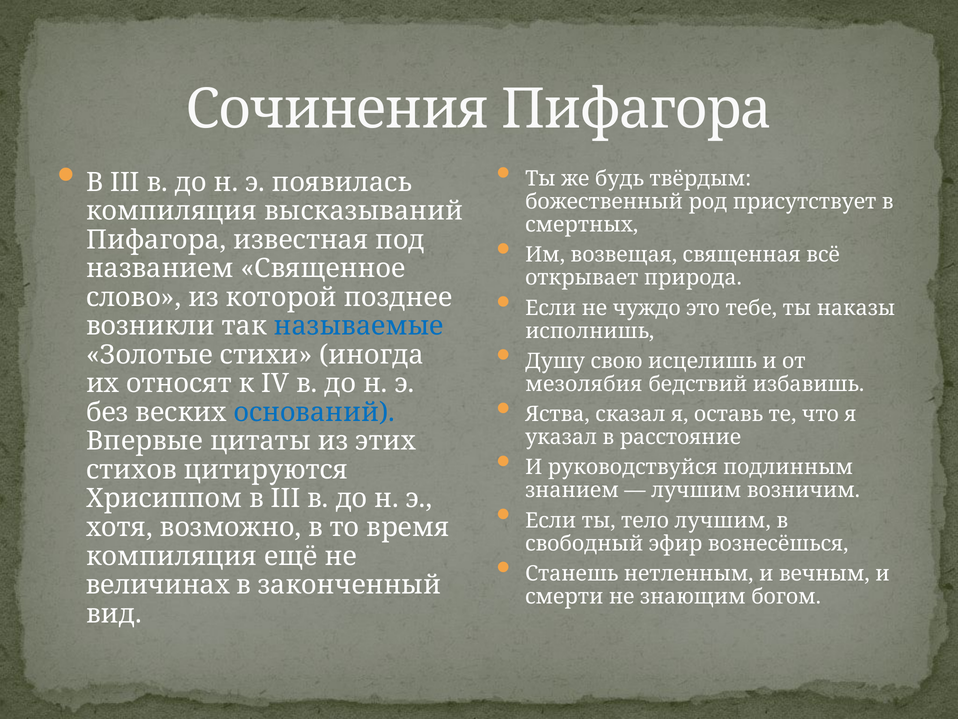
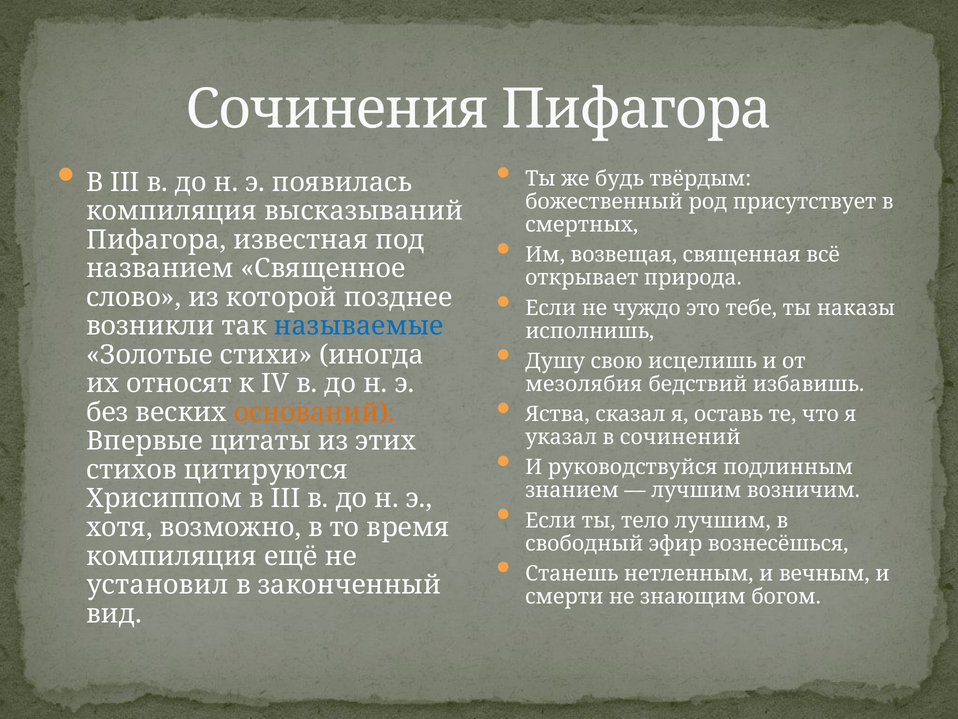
оснований colour: blue -> orange (314, 412)
расстояние: расстояние -> сочинений (680, 437)
величинах: величинах -> установил (158, 585)
